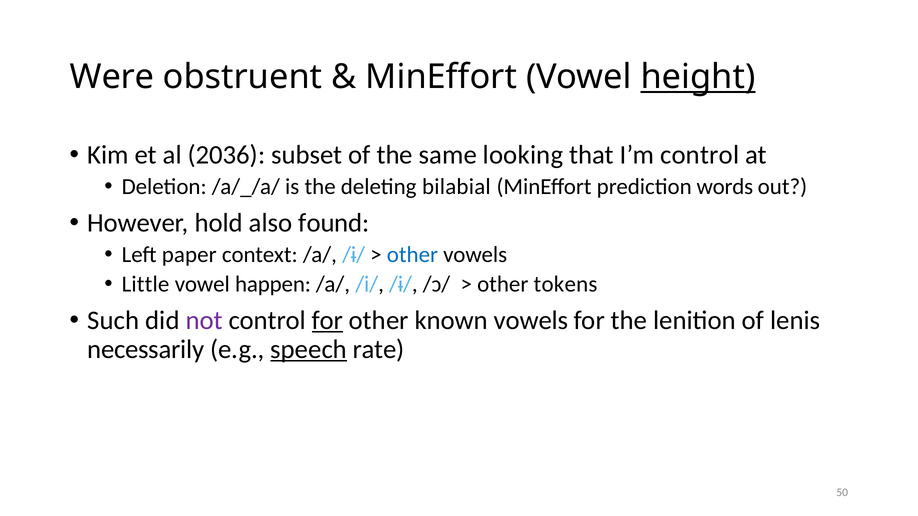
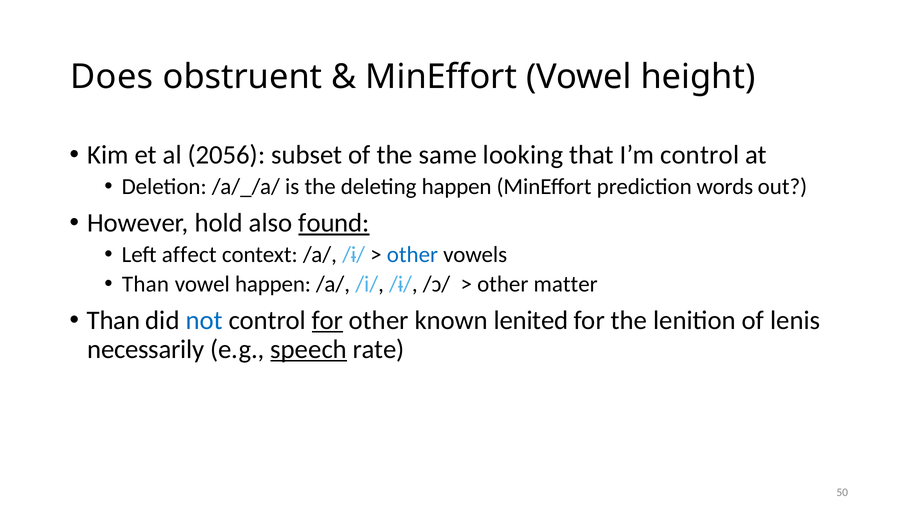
Were: Were -> Does (112, 77)
height underline: present -> none (698, 77)
2036: 2036 -> 2056 (226, 155)
deleting bilabial: bilabial -> happen (457, 187)
found underline: none -> present (334, 223)
paper: paper -> affect (189, 255)
Little: Little -> Than (145, 284)
tokens: tokens -> matter (566, 284)
Such: Such -> Than (113, 321)
not colour: purple -> blue (204, 321)
known vowels: vowels -> lenited (531, 321)
